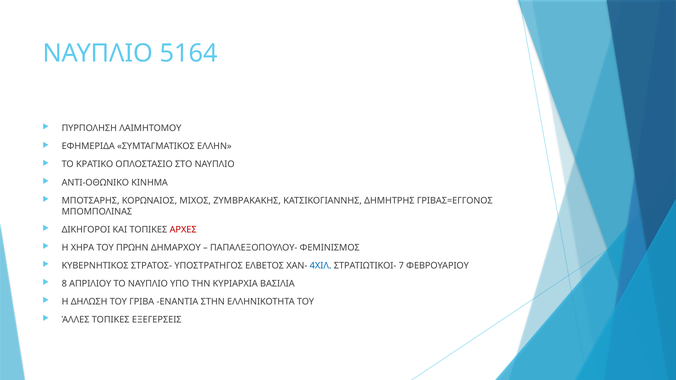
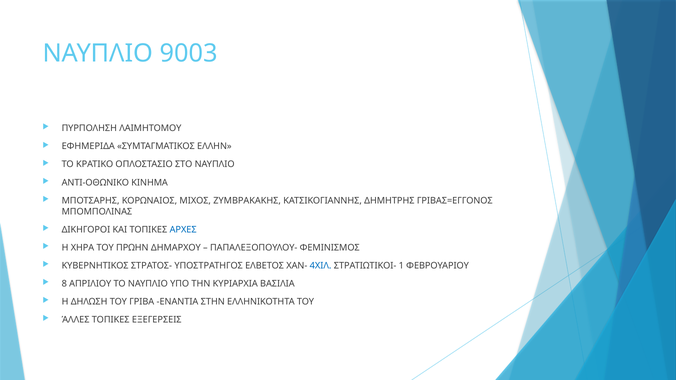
5164: 5164 -> 9003 (189, 53)
ΑΡΧΕΣ colour: red -> blue (183, 230)
7: 7 -> 1 (401, 266)
